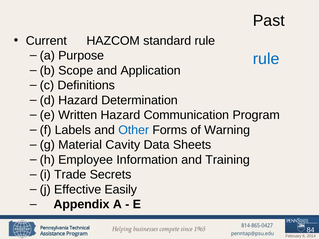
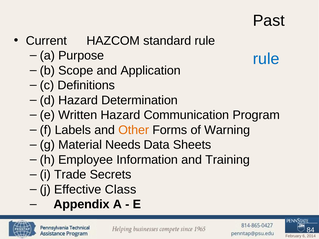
Other colour: blue -> orange (134, 130)
Cavity: Cavity -> Needs (123, 145)
Easily: Easily -> Class (121, 190)
